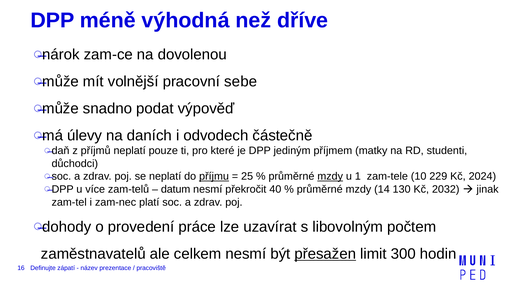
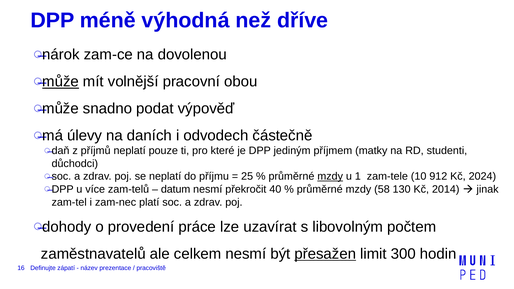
může underline: none -> present (61, 82)
sebe: sebe -> obou (241, 82)
příjmu underline: present -> none (214, 177)
229: 229 -> 912 (438, 177)
14: 14 -> 58 (382, 189)
2032: 2032 -> 2014 (446, 189)
